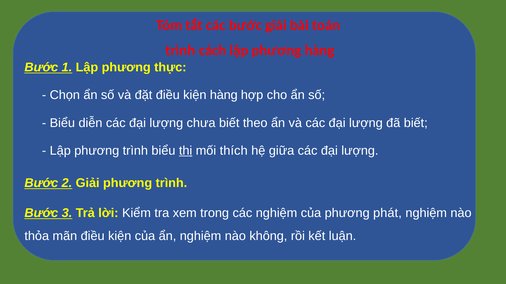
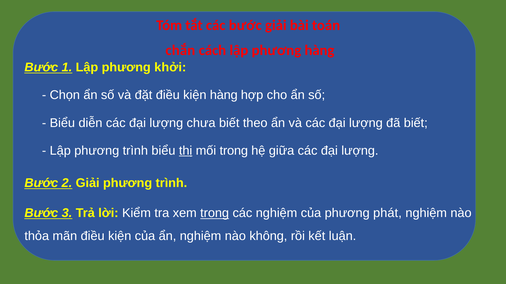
trình: trình -> chắn (180, 50)
thực: thực -> khởi (170, 67)
mối thích: thích -> trong (234, 151)
trong underline: none -> present (215, 214)
